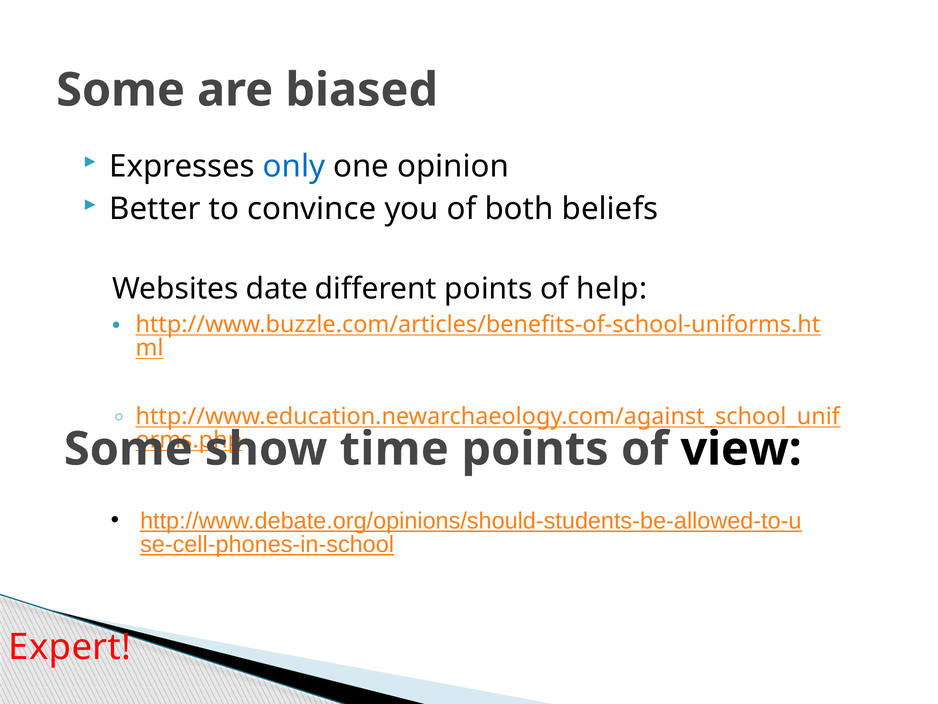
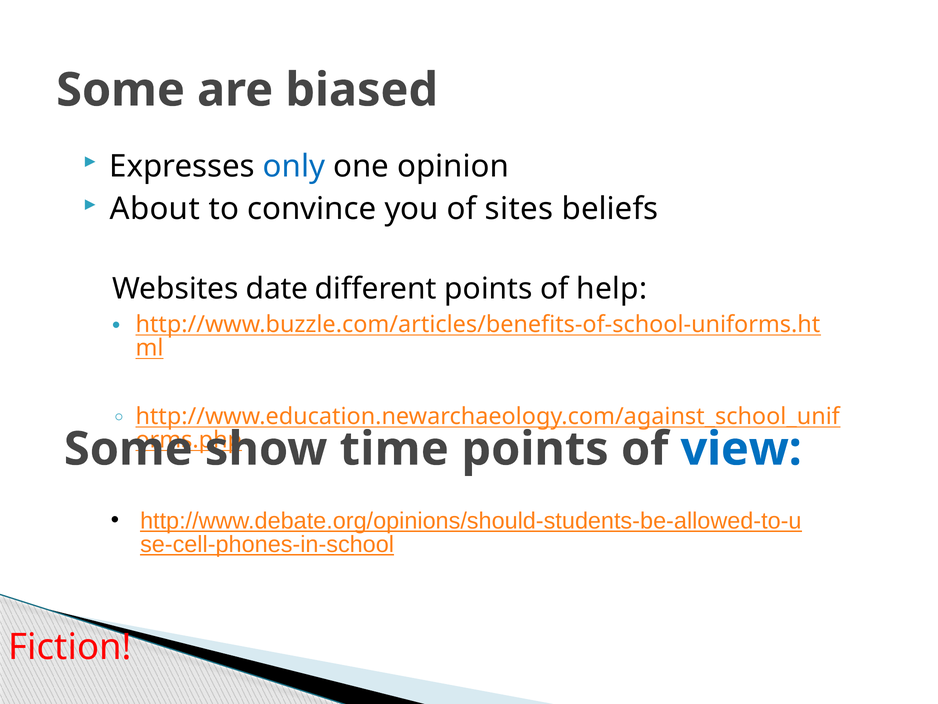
Better: Better -> About (155, 209)
both: both -> sites (519, 209)
view colour: black -> blue (741, 449)
Expert: Expert -> Fiction (70, 647)
